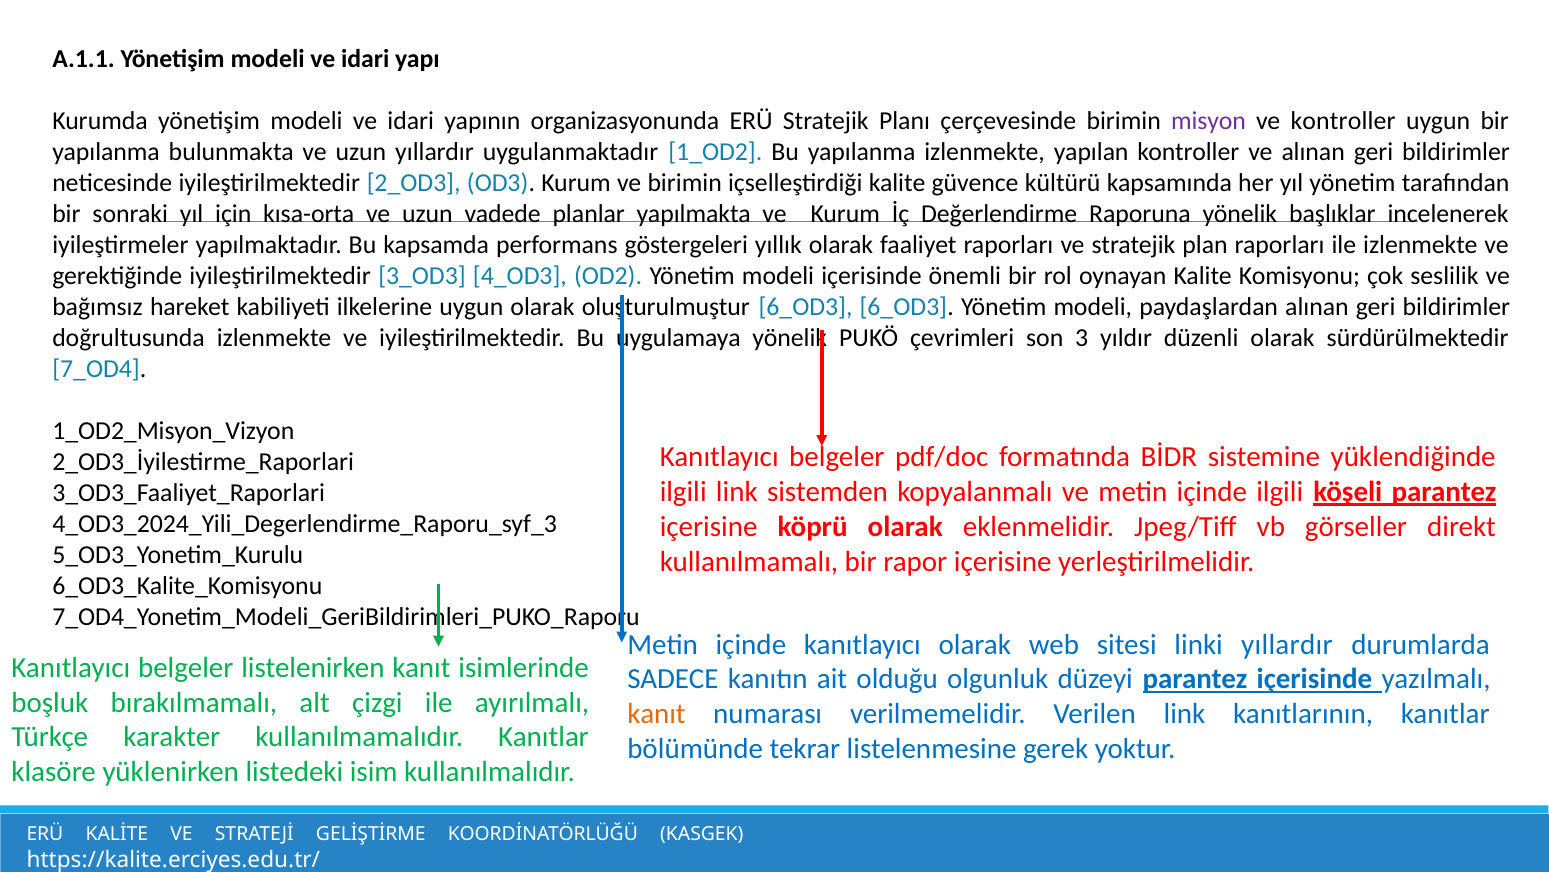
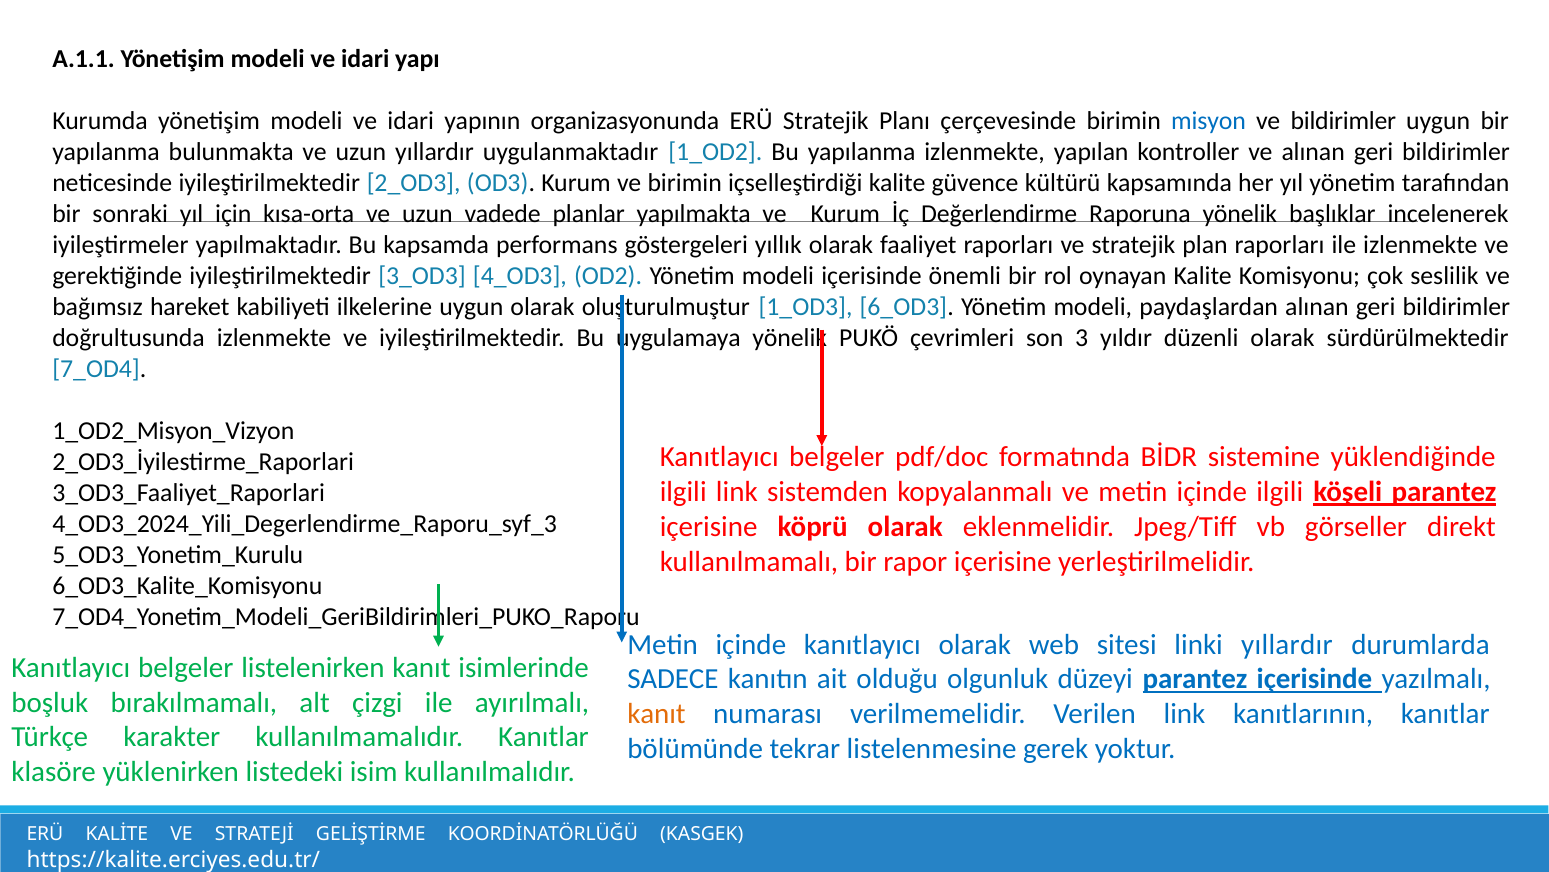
misyon colour: purple -> blue (1209, 121)
ve kontroller: kontroller -> bildirimler (1343, 121)
oluşturulmuştur 6_OD3: 6_OD3 -> 1_OD3 (806, 307)
